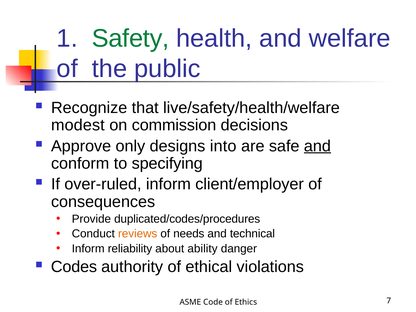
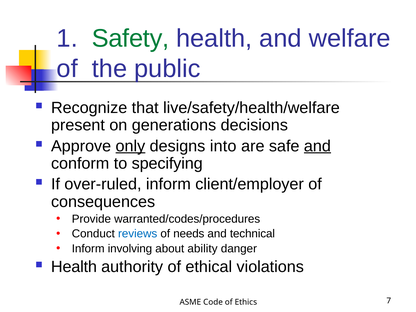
modest: modest -> present (78, 125)
commission: commission -> generations (174, 125)
only underline: none -> present (130, 146)
duplicated/codes/procedures: duplicated/codes/procedures -> warranted/codes/procedures (187, 219)
reviews colour: orange -> blue (138, 234)
reliability: reliability -> involving (130, 249)
Codes: Codes -> Health (74, 267)
